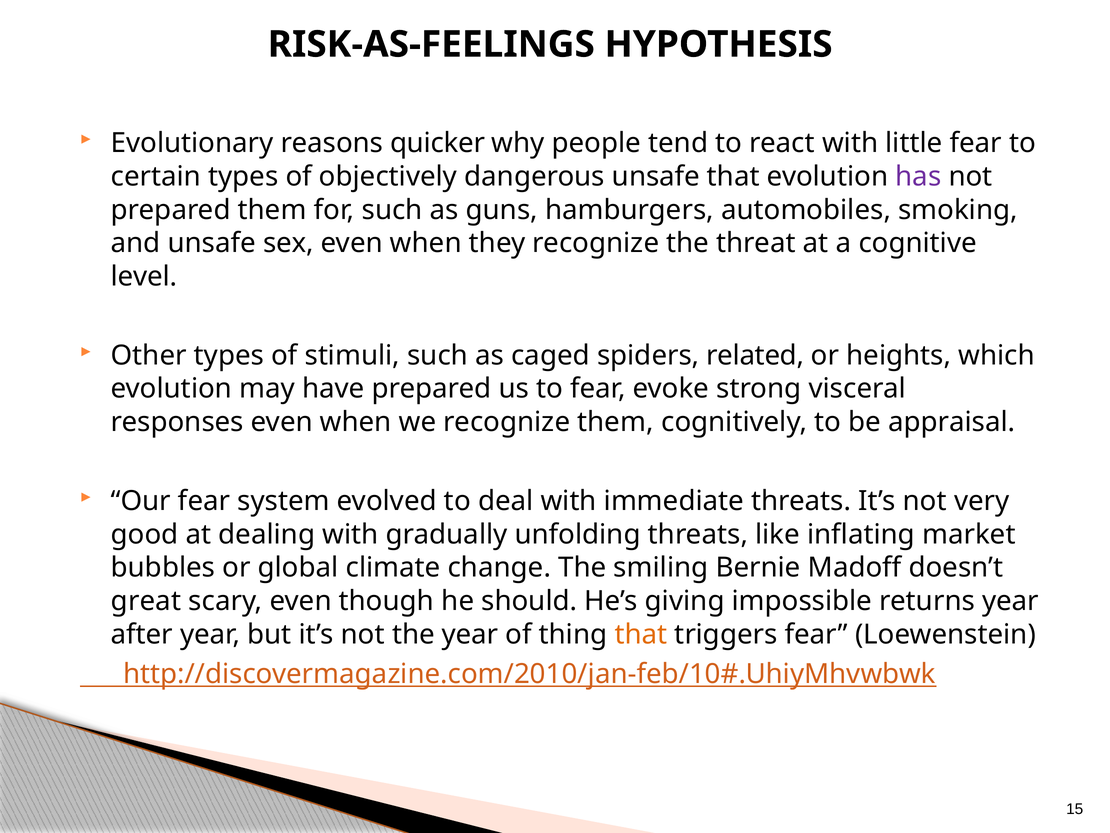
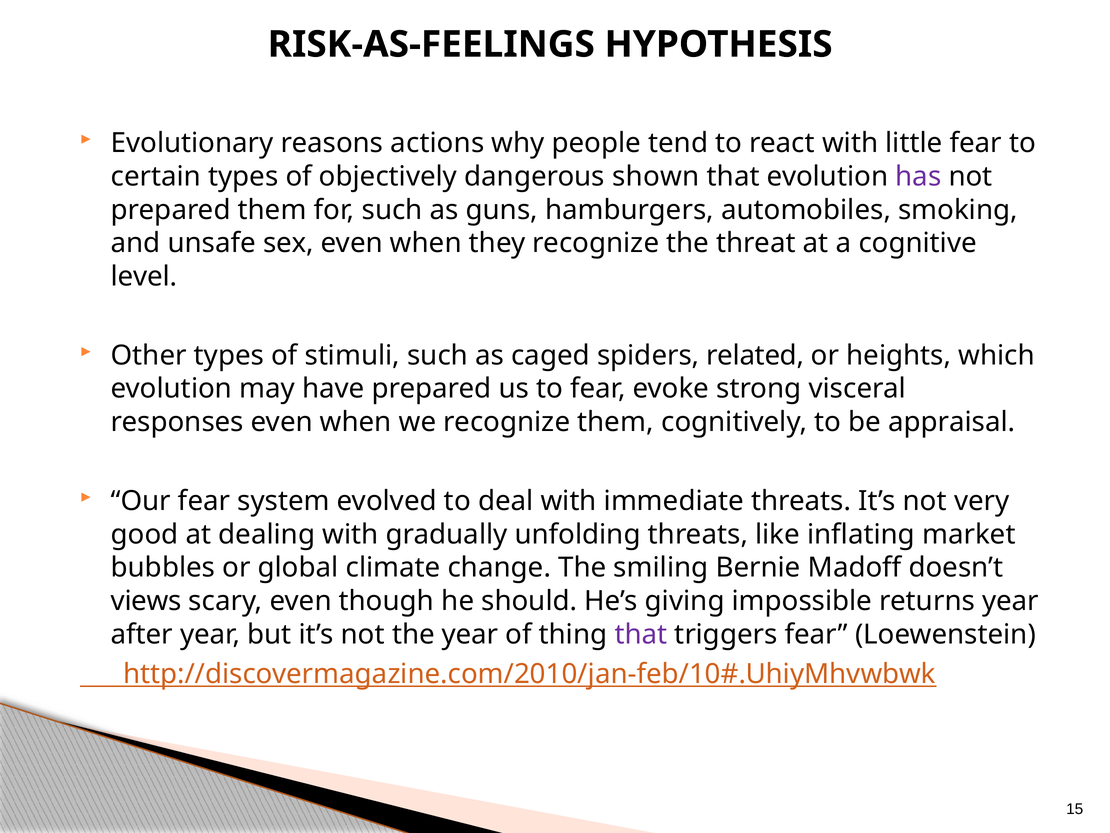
quicker: quicker -> actions (437, 143)
dangerous unsafe: unsafe -> shown (656, 176)
great: great -> views (146, 601)
that colour: orange -> purple (641, 634)
